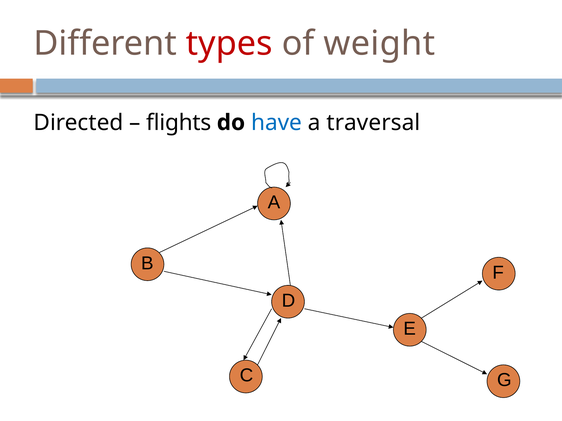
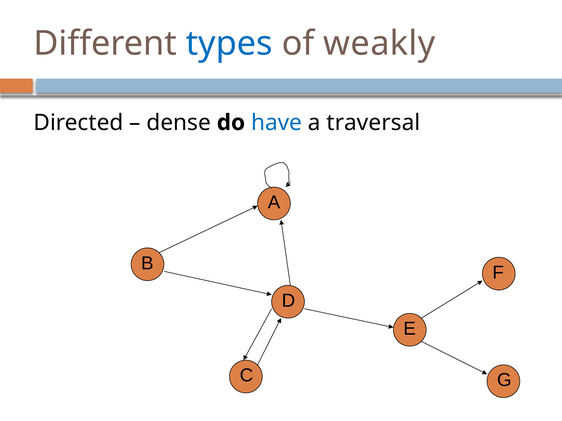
types colour: red -> blue (229, 44)
weight: weight -> weakly (379, 44)
flights: flights -> dense (179, 123)
